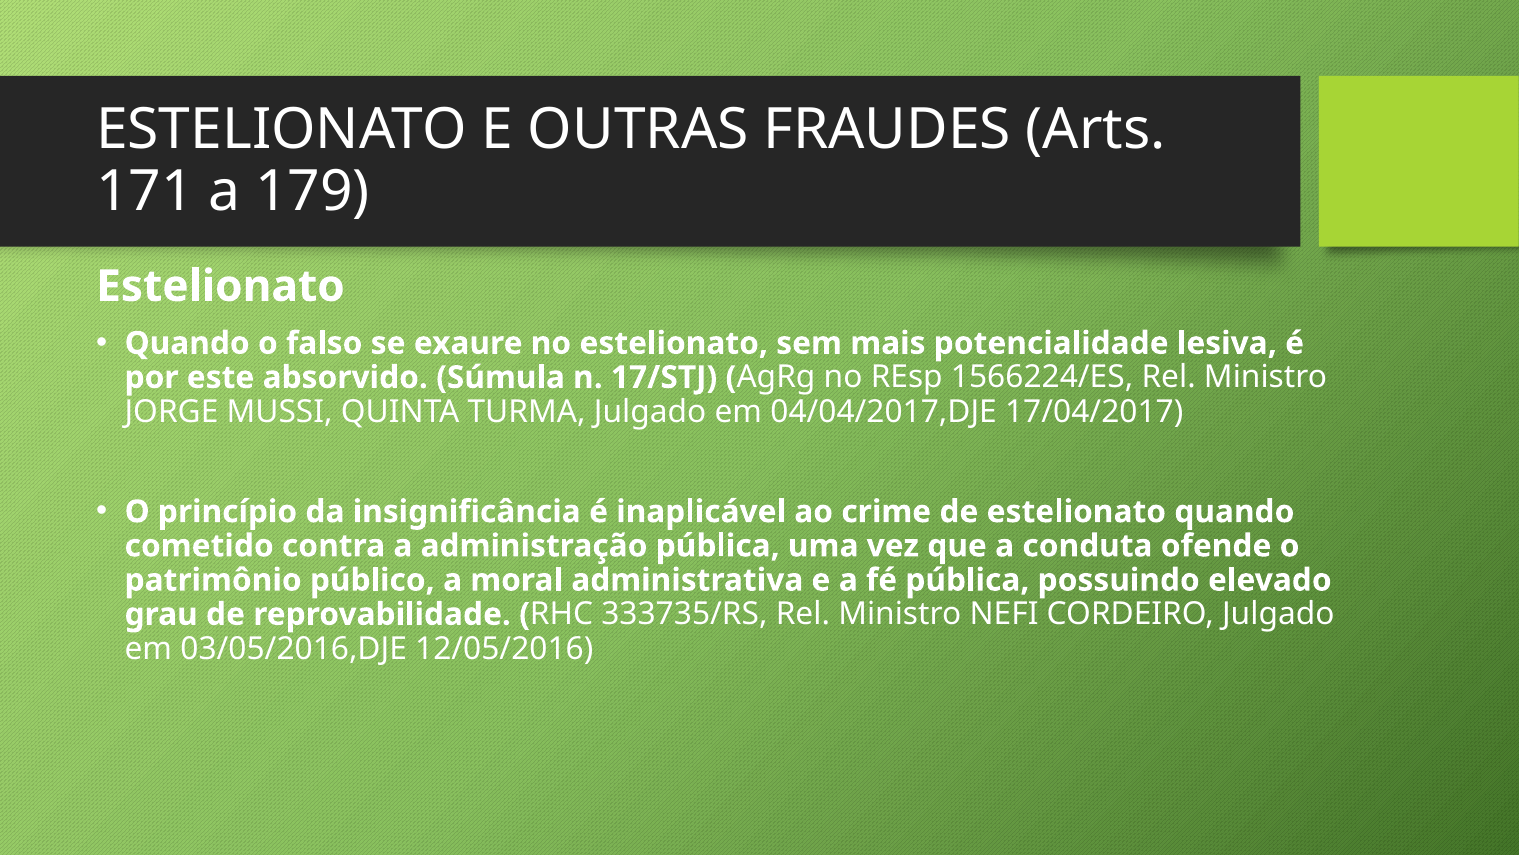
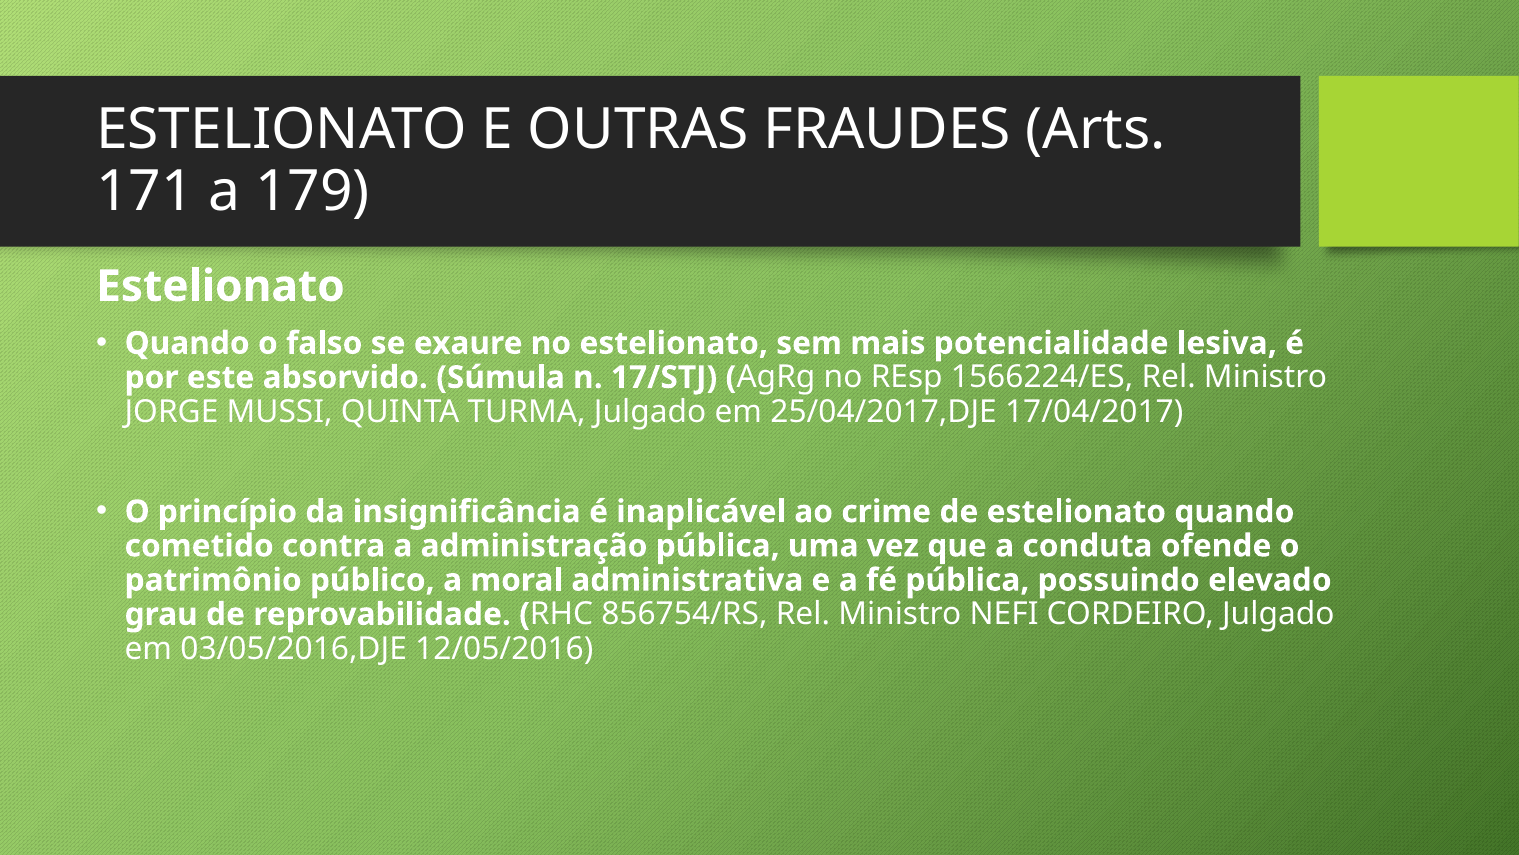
04/04/2017,DJE: 04/04/2017,DJE -> 25/04/2017,DJE (884, 412)
333735/RS: 333735/RS -> 856754/RS (684, 614)
